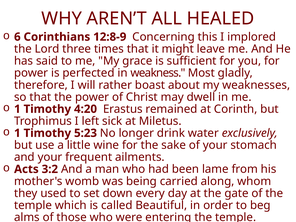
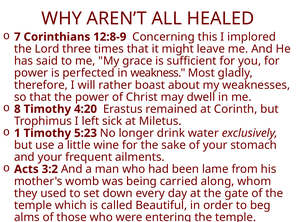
6: 6 -> 7 (17, 37)
1: 1 -> 8 (17, 109)
